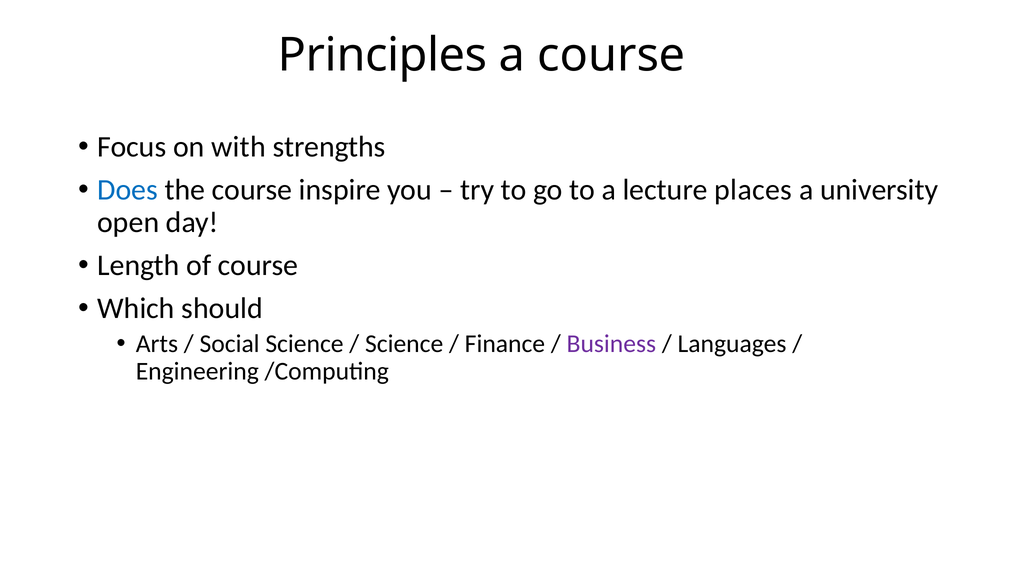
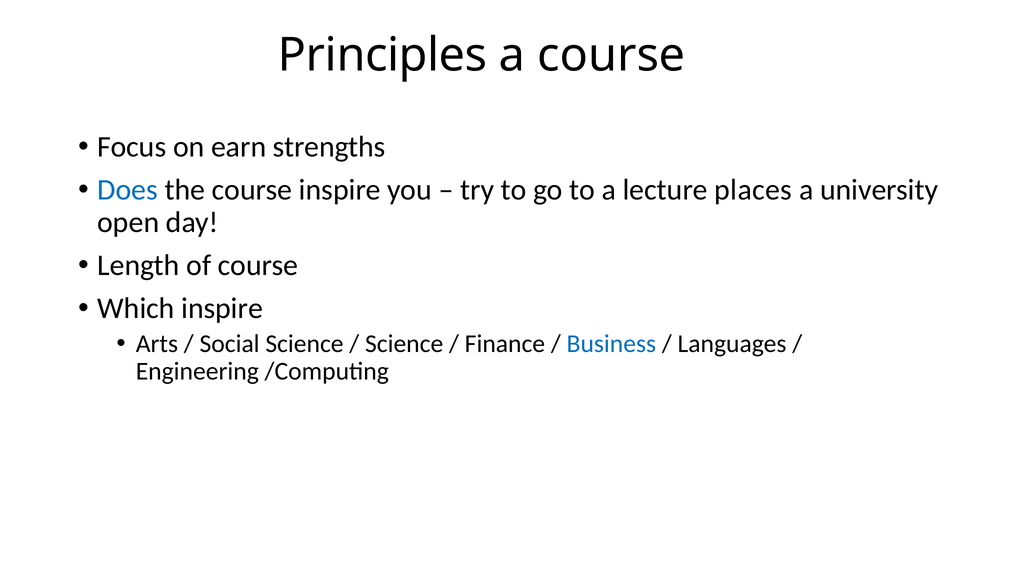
with: with -> earn (239, 147)
Which should: should -> inspire (222, 308)
Business colour: purple -> blue (611, 344)
